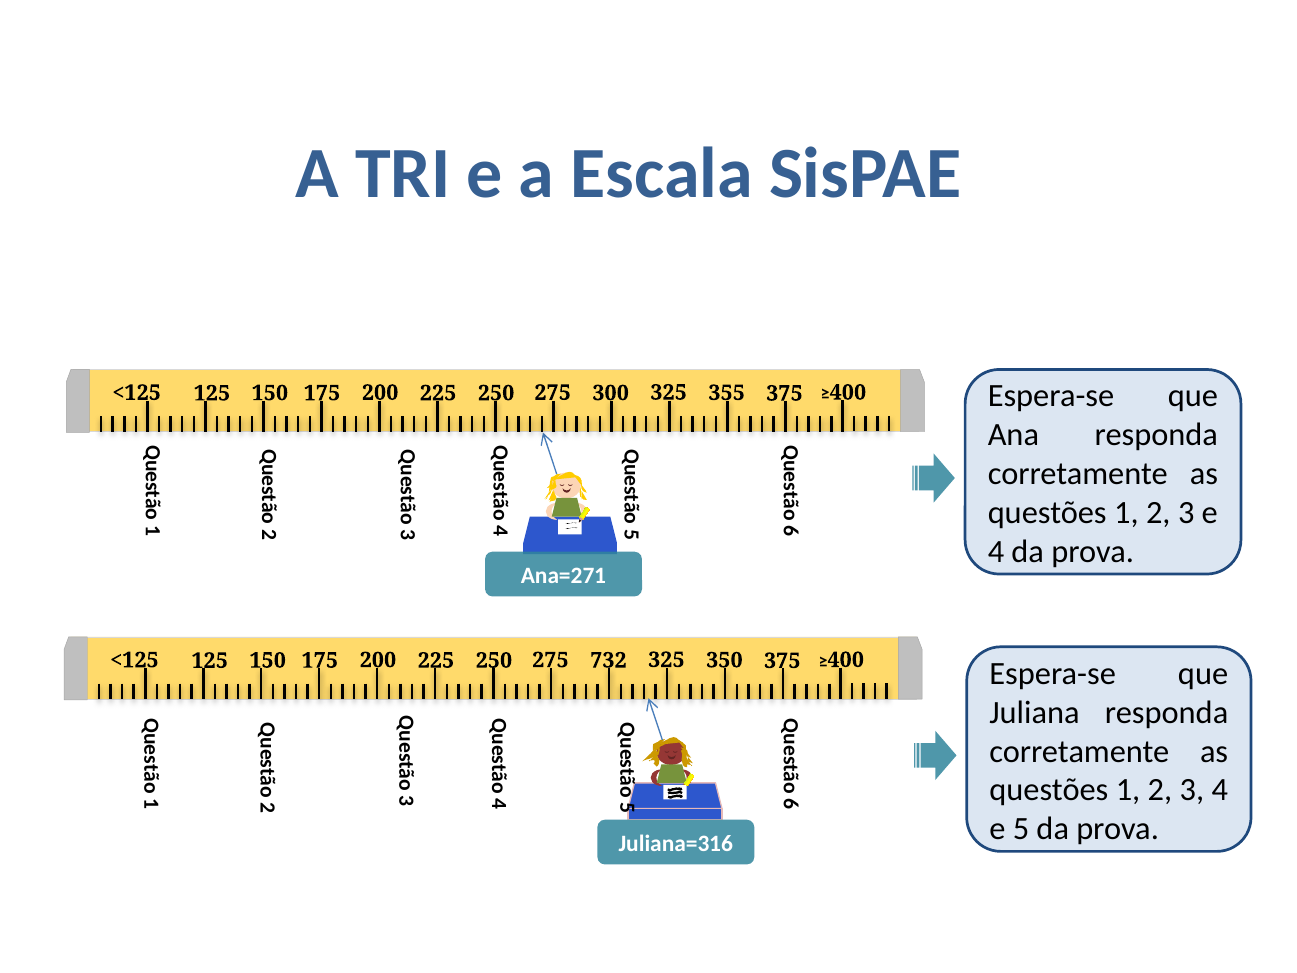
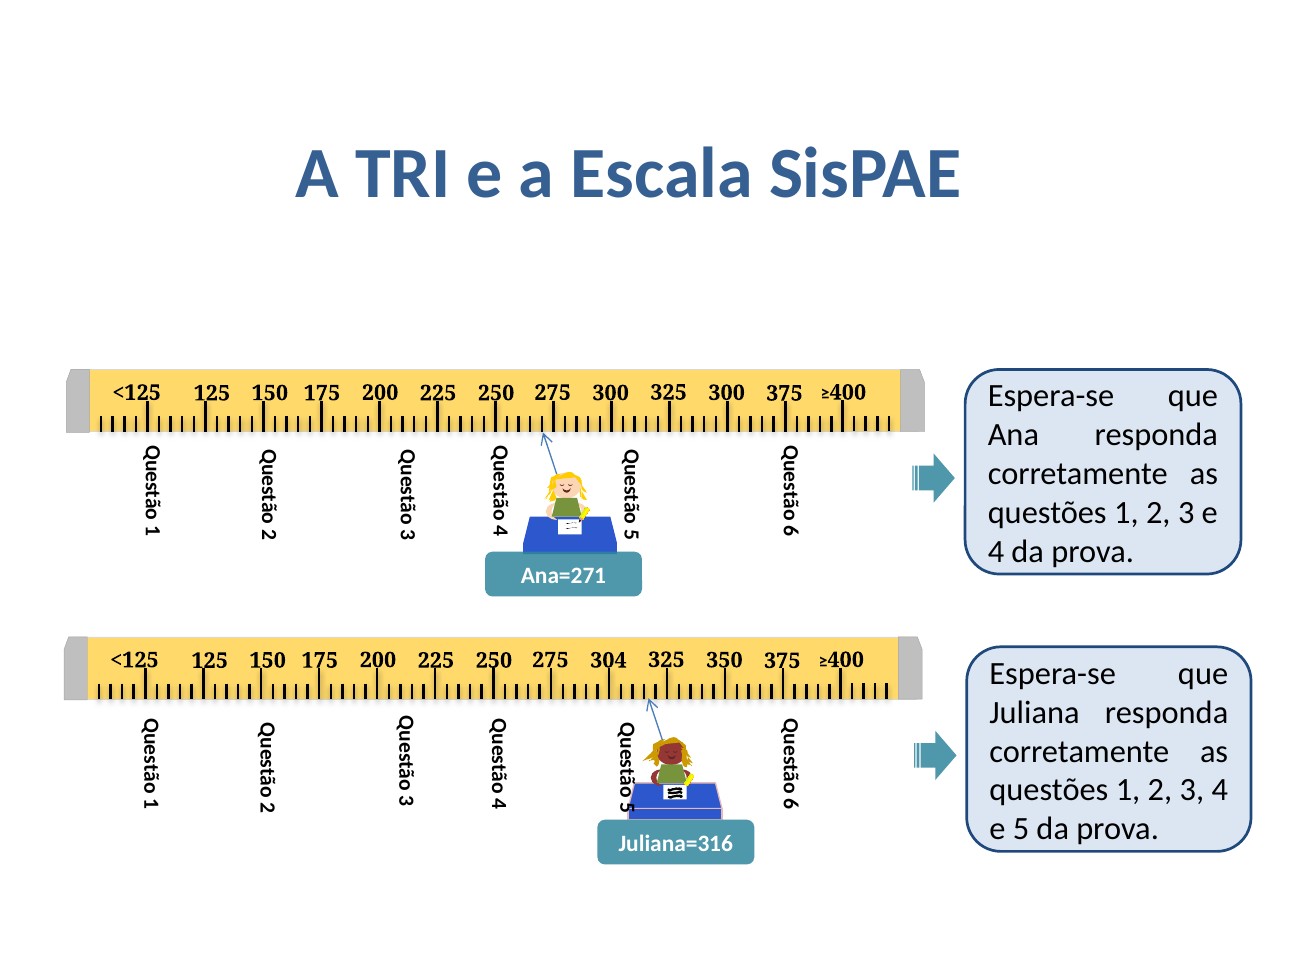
325 355: 355 -> 300 (727, 393)
732: 732 -> 304 (608, 660)
